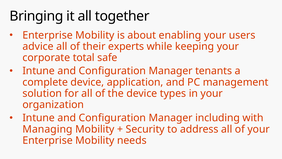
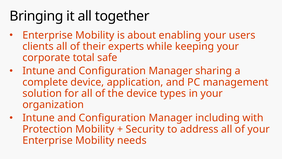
advice: advice -> clients (38, 46)
tenants: tenants -> sharing (214, 71)
Managing: Managing -> Protection (48, 129)
